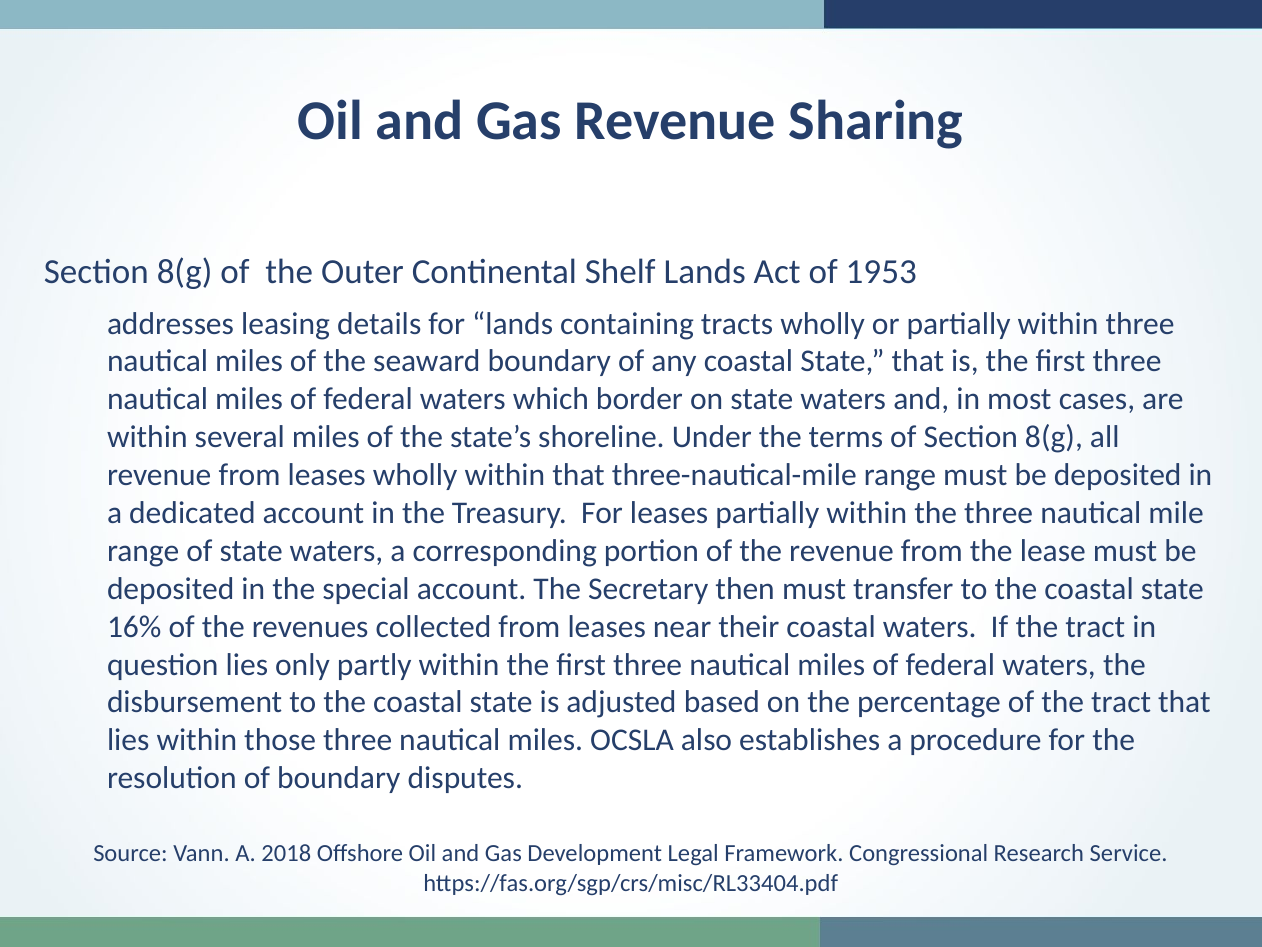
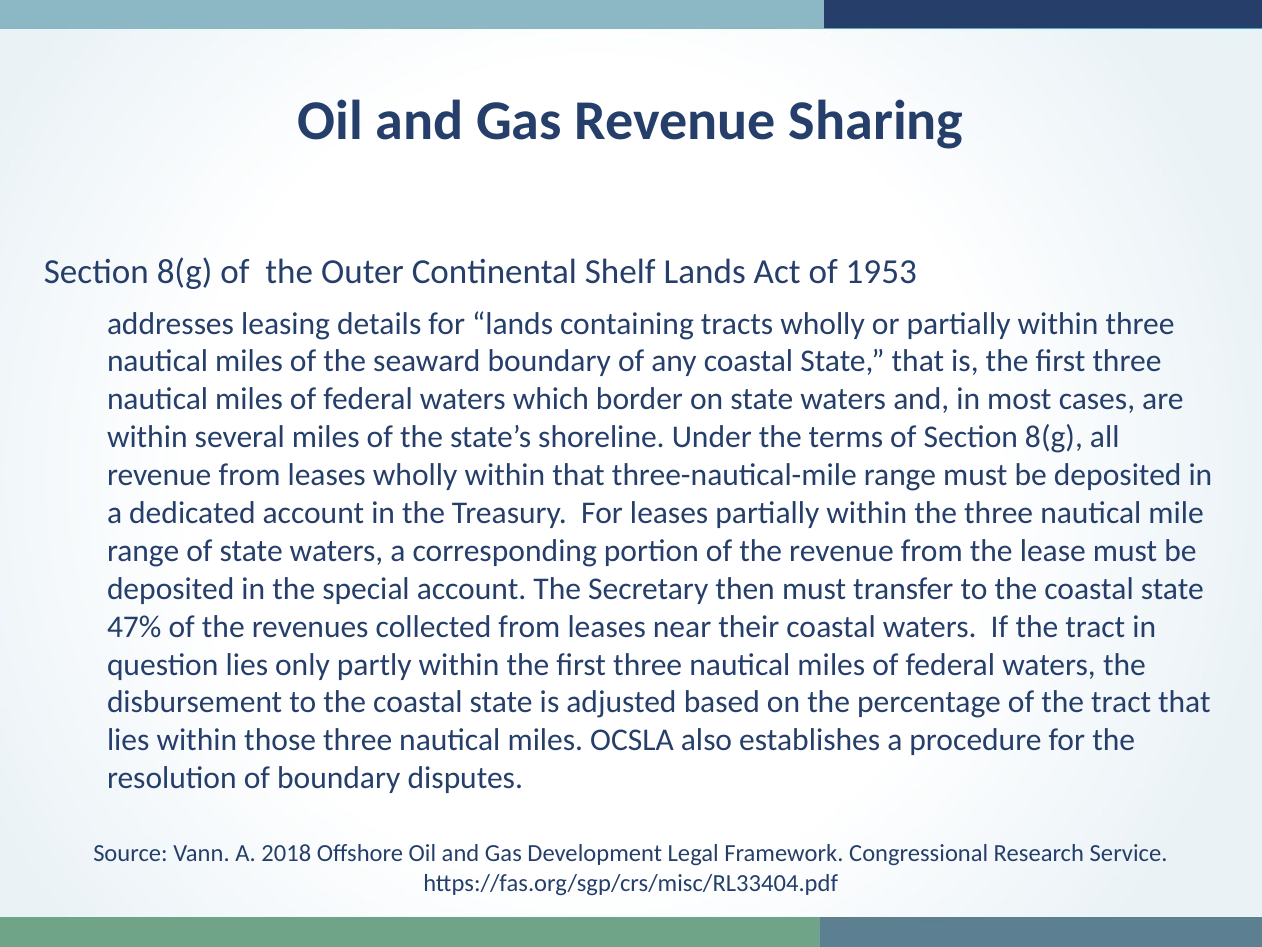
16%: 16% -> 47% (134, 626)
